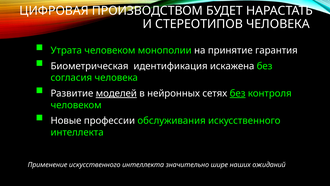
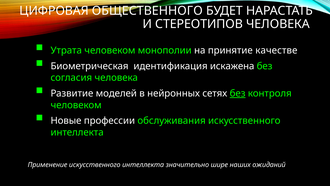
ПРОИЗВОДСТВОМ: ПРОИЗВОДСТВОМ -> ОБЩЕСТВЕННОГО (147, 11)
гарантия: гарантия -> качестве (276, 50)
моделей underline: present -> none (116, 93)
